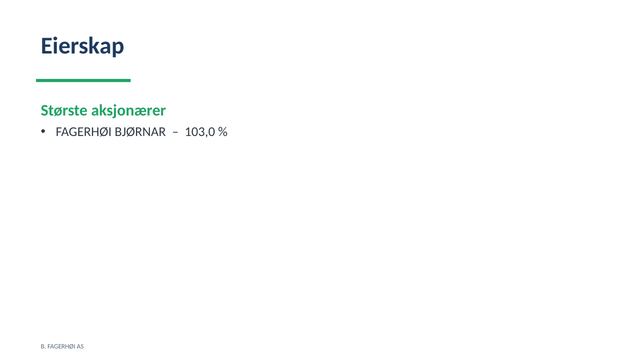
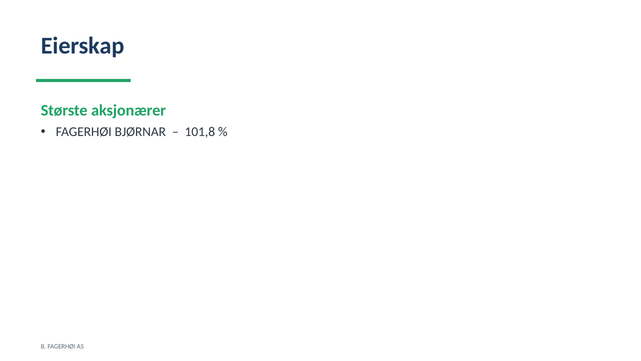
103,0: 103,0 -> 101,8 (200, 132)
